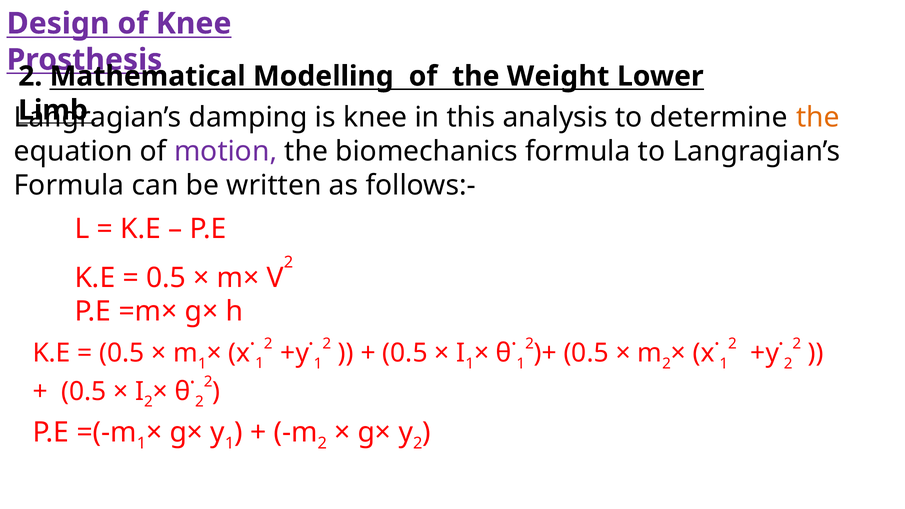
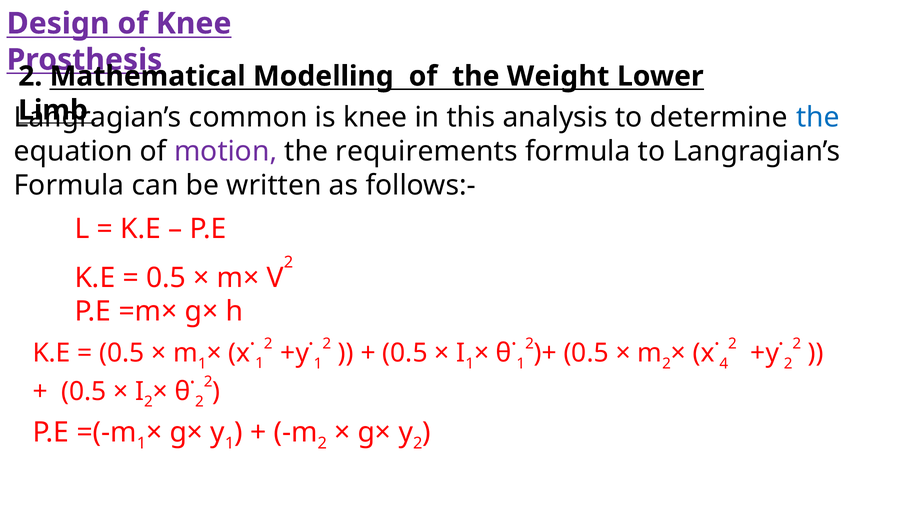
damping: damping -> common (248, 117)
the colour: orange -> blue (818, 117)
biomechanics: biomechanics -> requirements (427, 151)
1: 1 -> 4 (724, 364)
